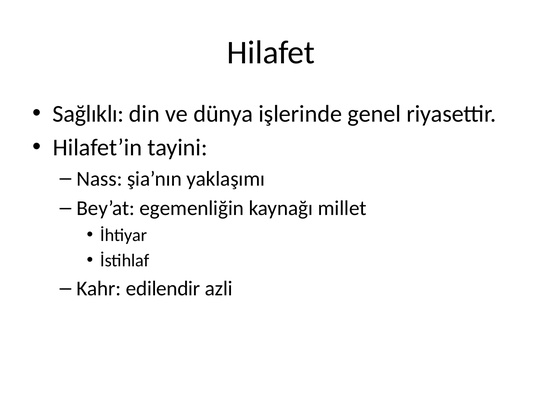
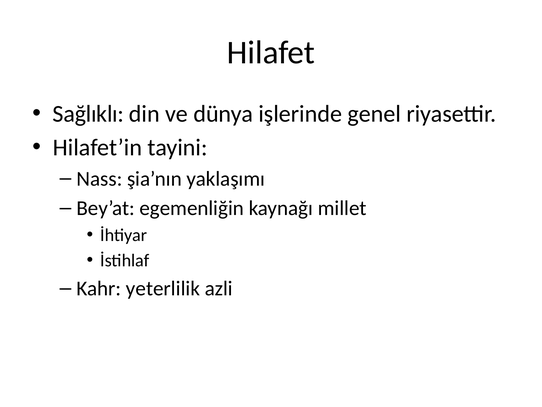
edilendir: edilendir -> yeterlilik (163, 288)
